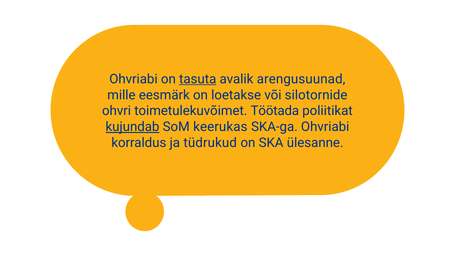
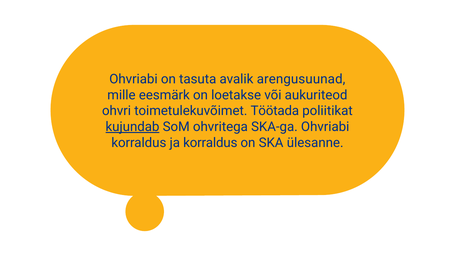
tasuta underline: present -> none (198, 79)
silotornide: silotornide -> aukuriteod (316, 95)
keerukas: keerukas -> ohvritega (220, 127)
ja tüdrukud: tüdrukud -> korraldus (210, 143)
